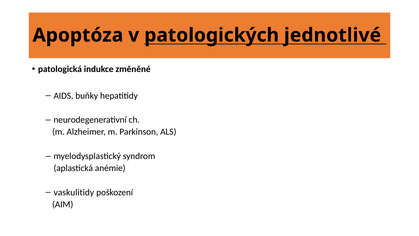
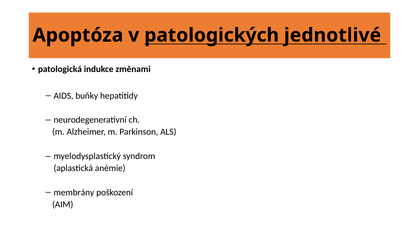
změněné: změněné -> změnami (133, 69)
vaskulitidy: vaskulitidy -> membrány (74, 192)
